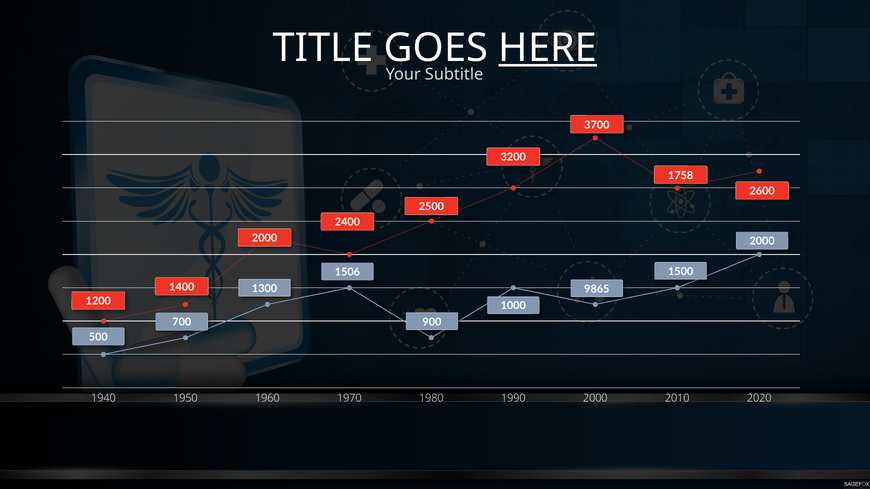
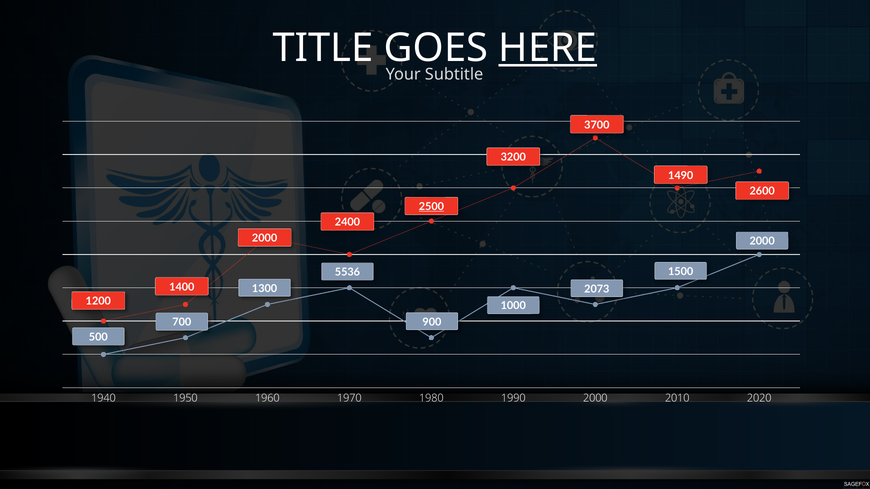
1758: 1758 -> 1490 (681, 176)
2500 underline: none -> present (431, 207)
1506: 1506 -> 5536 (347, 272)
9865: 9865 -> 2073 (597, 289)
